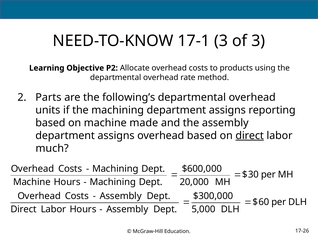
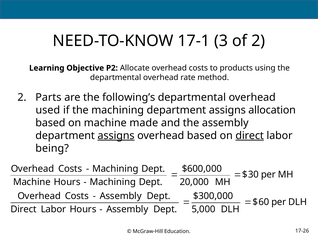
of 3: 3 -> 2 (258, 41)
units: units -> used (48, 110)
reporting: reporting -> allocation (272, 110)
assigns underline: none -> present (116, 135)
much: much -> being (52, 148)
